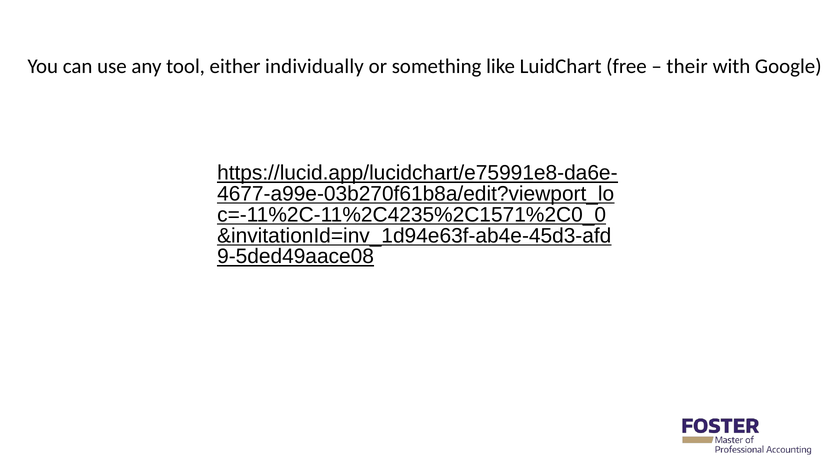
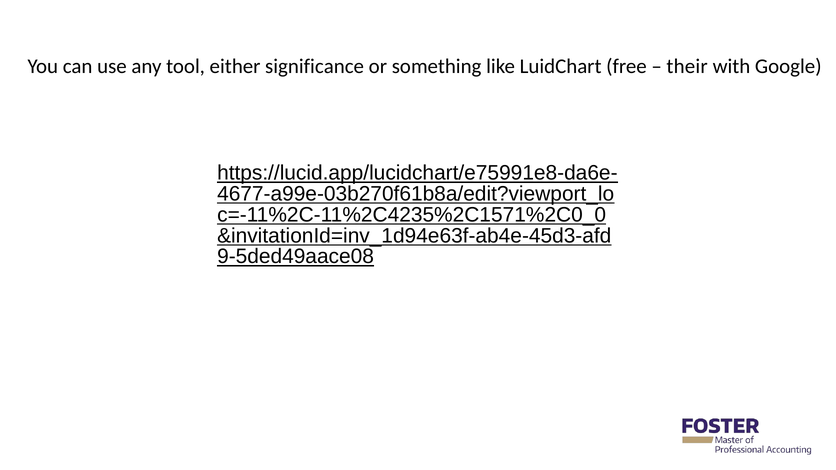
individually: individually -> significance (315, 67)
